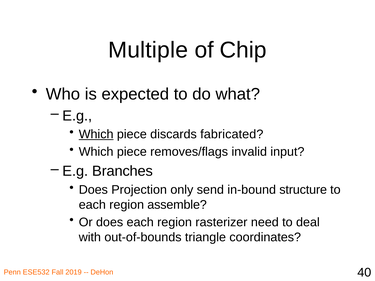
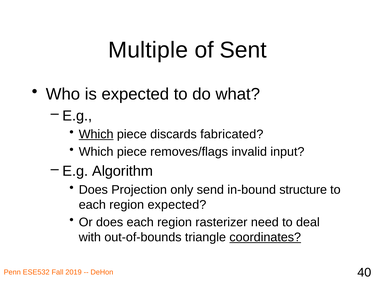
Chip: Chip -> Sent (243, 50)
Branches: Branches -> Algorithm (123, 171)
region assemble: assemble -> expected (177, 205)
coordinates underline: none -> present (265, 237)
